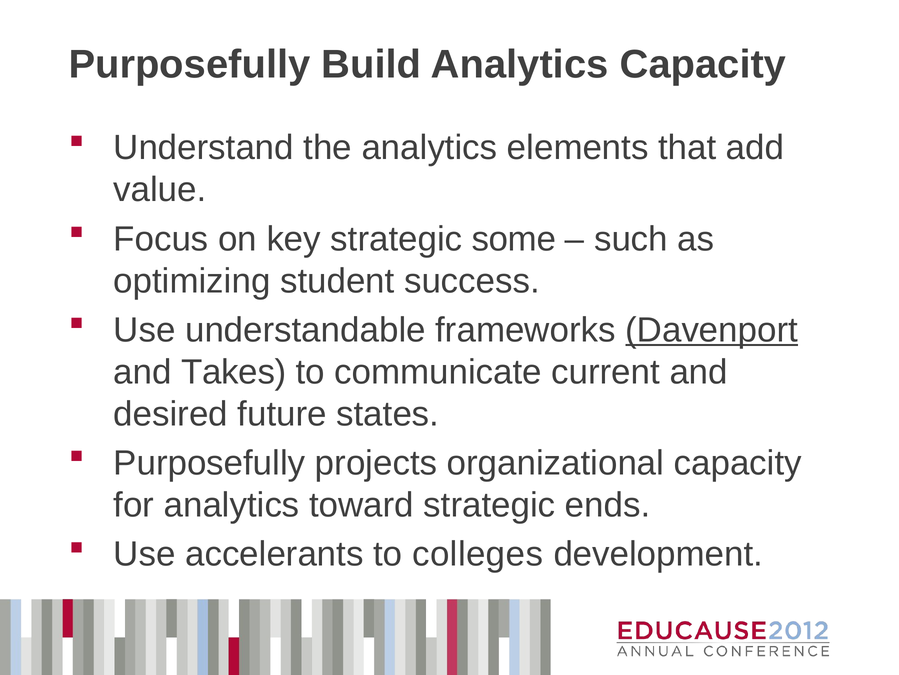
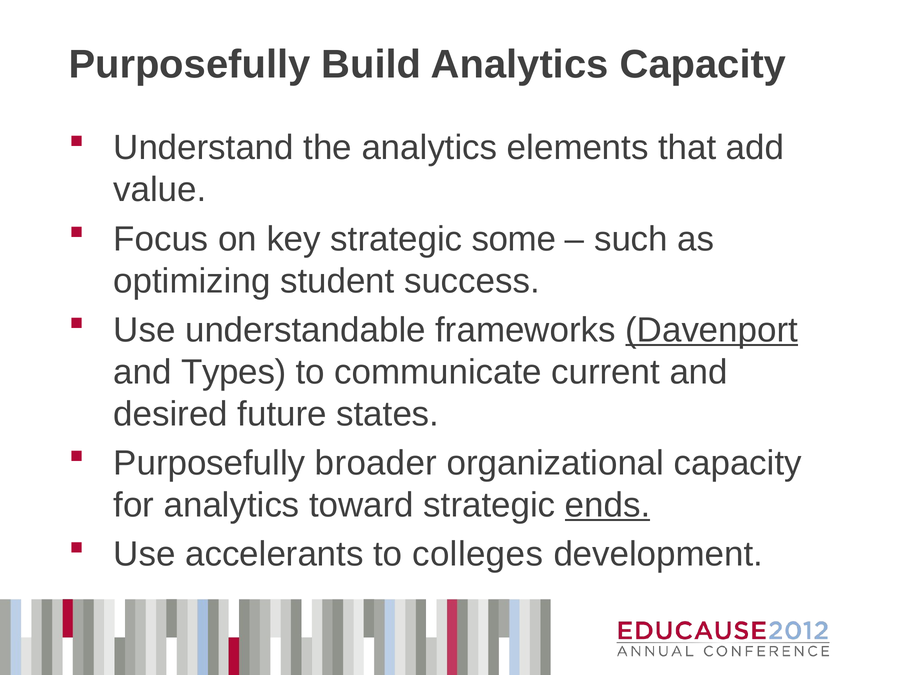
Takes: Takes -> Types (234, 372)
projects: projects -> broader (376, 463)
ends underline: none -> present (608, 505)
